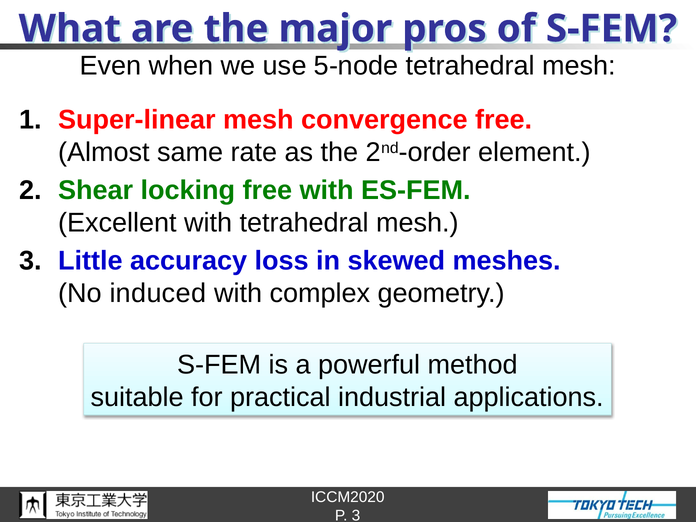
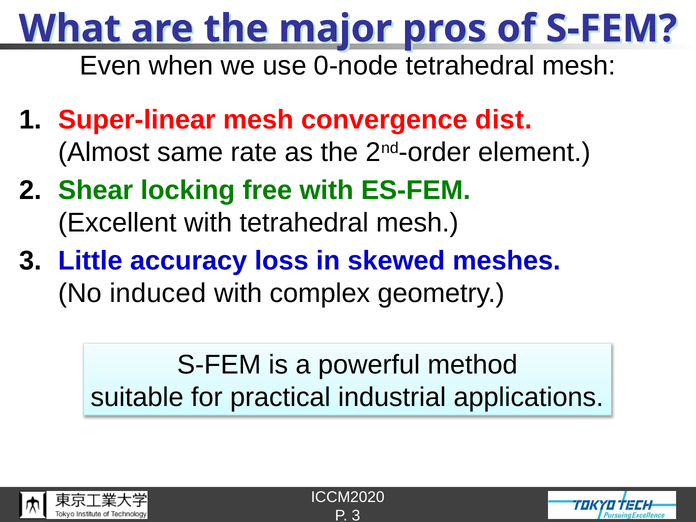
5-node: 5-node -> 0-node (356, 66)
convergence free: free -> dist (504, 120)
